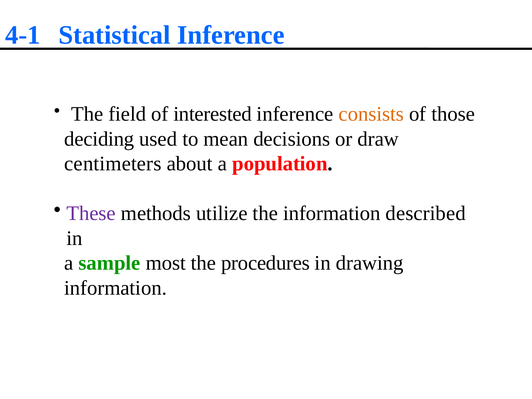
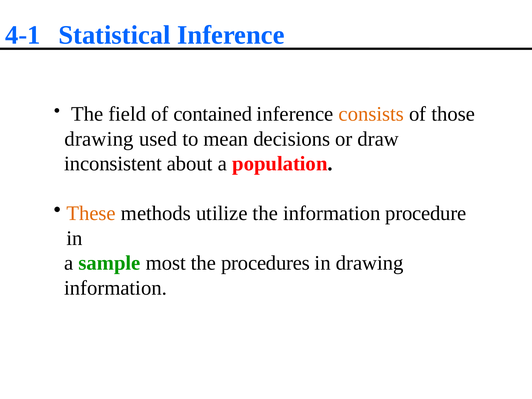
interested: interested -> contained (213, 114)
deciding: deciding -> drawing (99, 139)
centimeters: centimeters -> inconsistent (113, 164)
These colour: purple -> orange (91, 213)
described: described -> procedure (426, 213)
